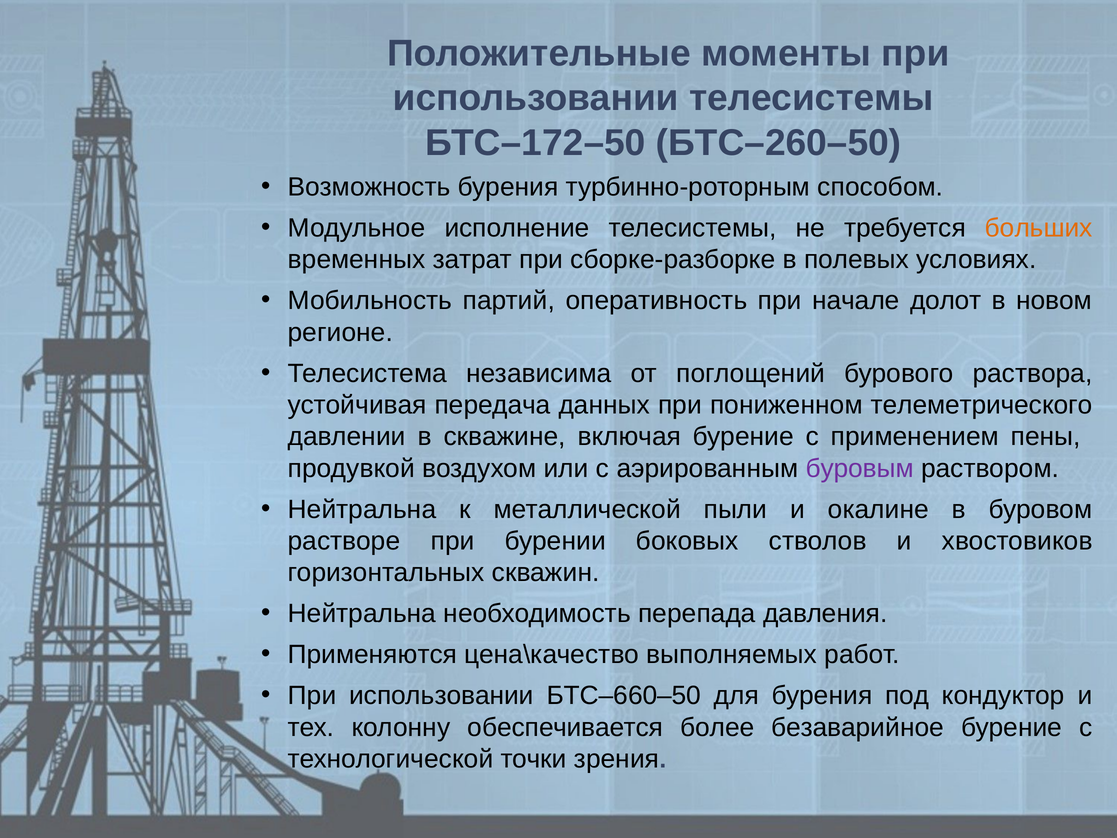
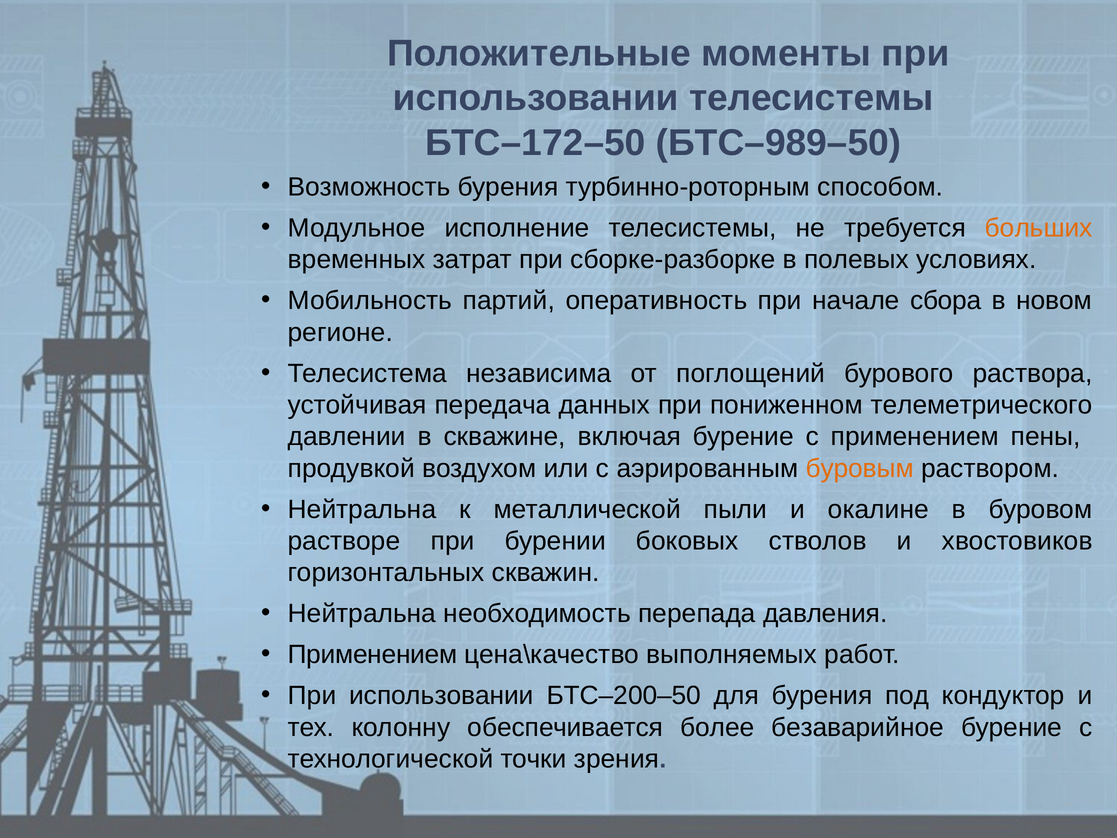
БТС–260–50: БТС–260–50 -> БТС–989–50 (779, 143)
долот: долот -> сбора (946, 301)
буровым colour: purple -> orange (860, 468)
Применяются: Применяются -> Применением (373, 654)
БТС–660–50: БТС–660–50 -> БТС–200–50 (624, 695)
